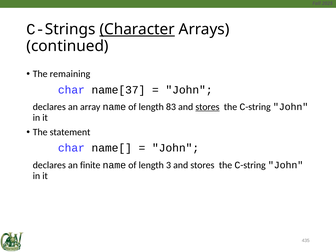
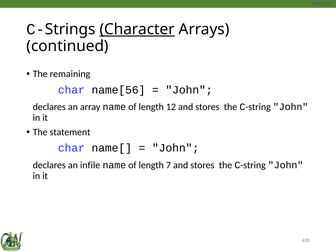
name[37: name[37 -> name[56 (118, 90)
83: 83 -> 12 (171, 107)
stores underline: present -> none (207, 107)
finite: finite -> infile (90, 165)
3: 3 -> 7 (168, 165)
